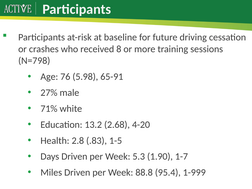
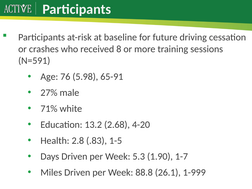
N=798: N=798 -> N=591 (34, 61)
95.4: 95.4 -> 26.1 (168, 173)
